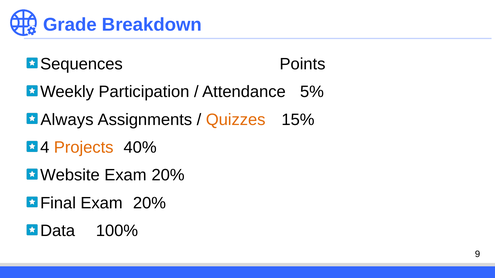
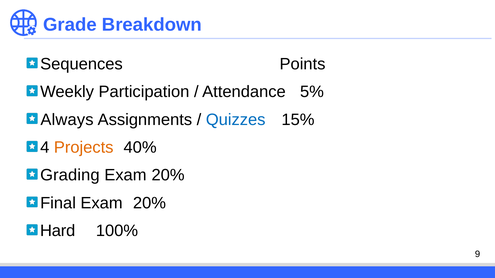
Quizzes colour: orange -> blue (236, 120)
Website: Website -> Grading (70, 176)
Data: Data -> Hard (58, 231)
